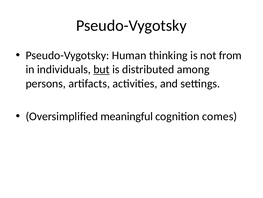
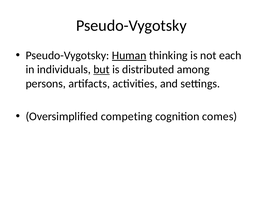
Human underline: none -> present (129, 55)
from: from -> each (230, 55)
meaningful: meaningful -> competing (127, 116)
